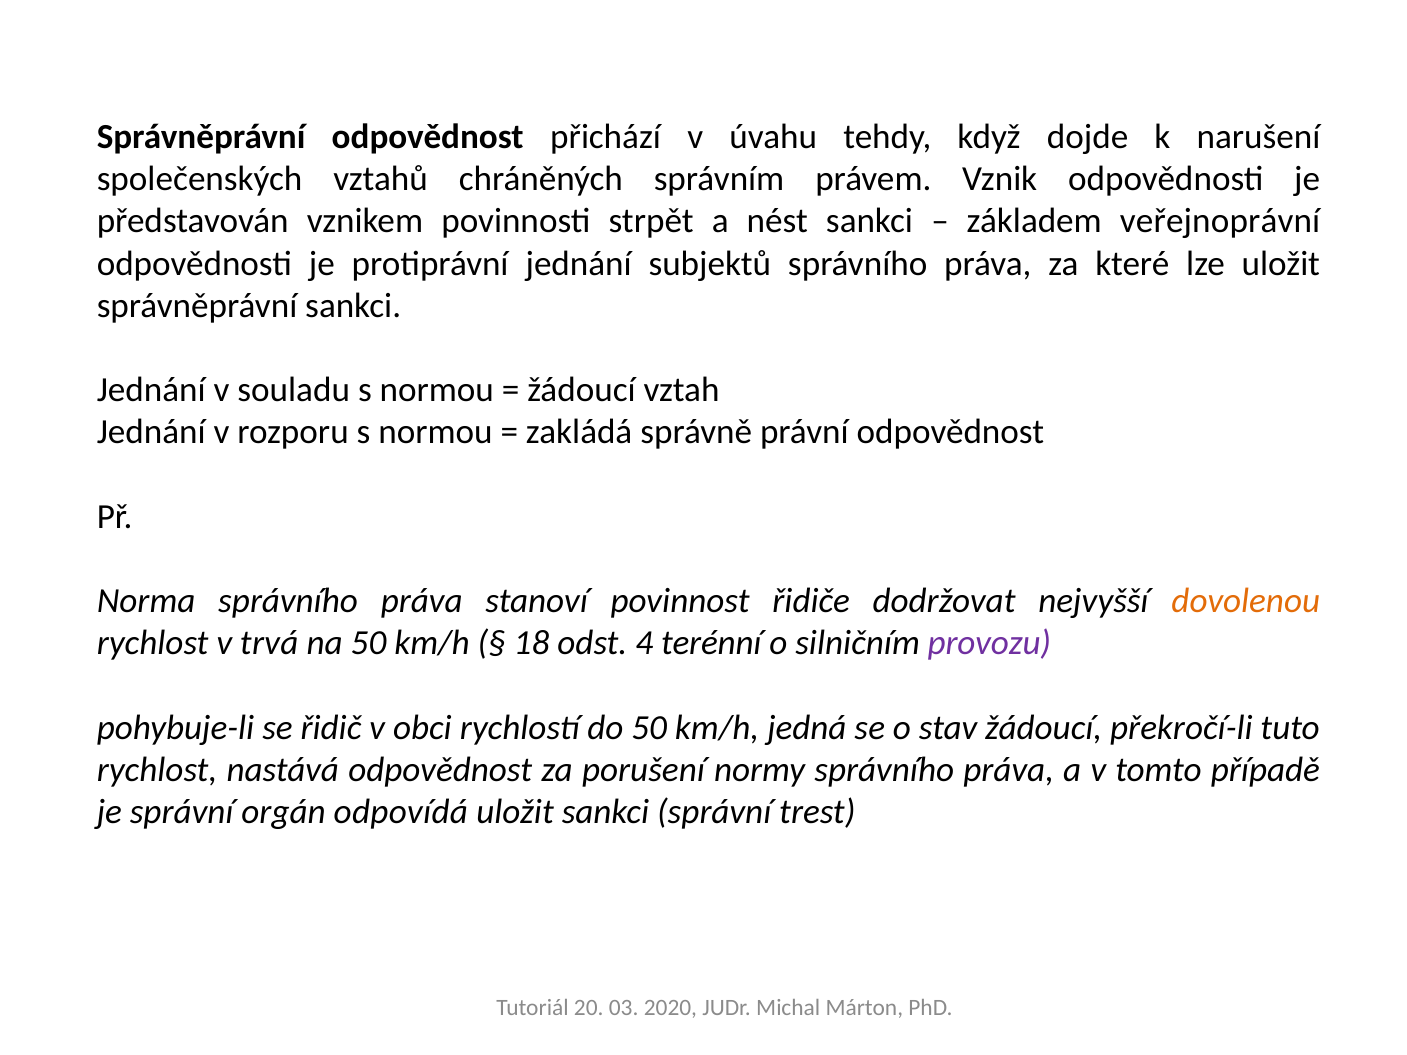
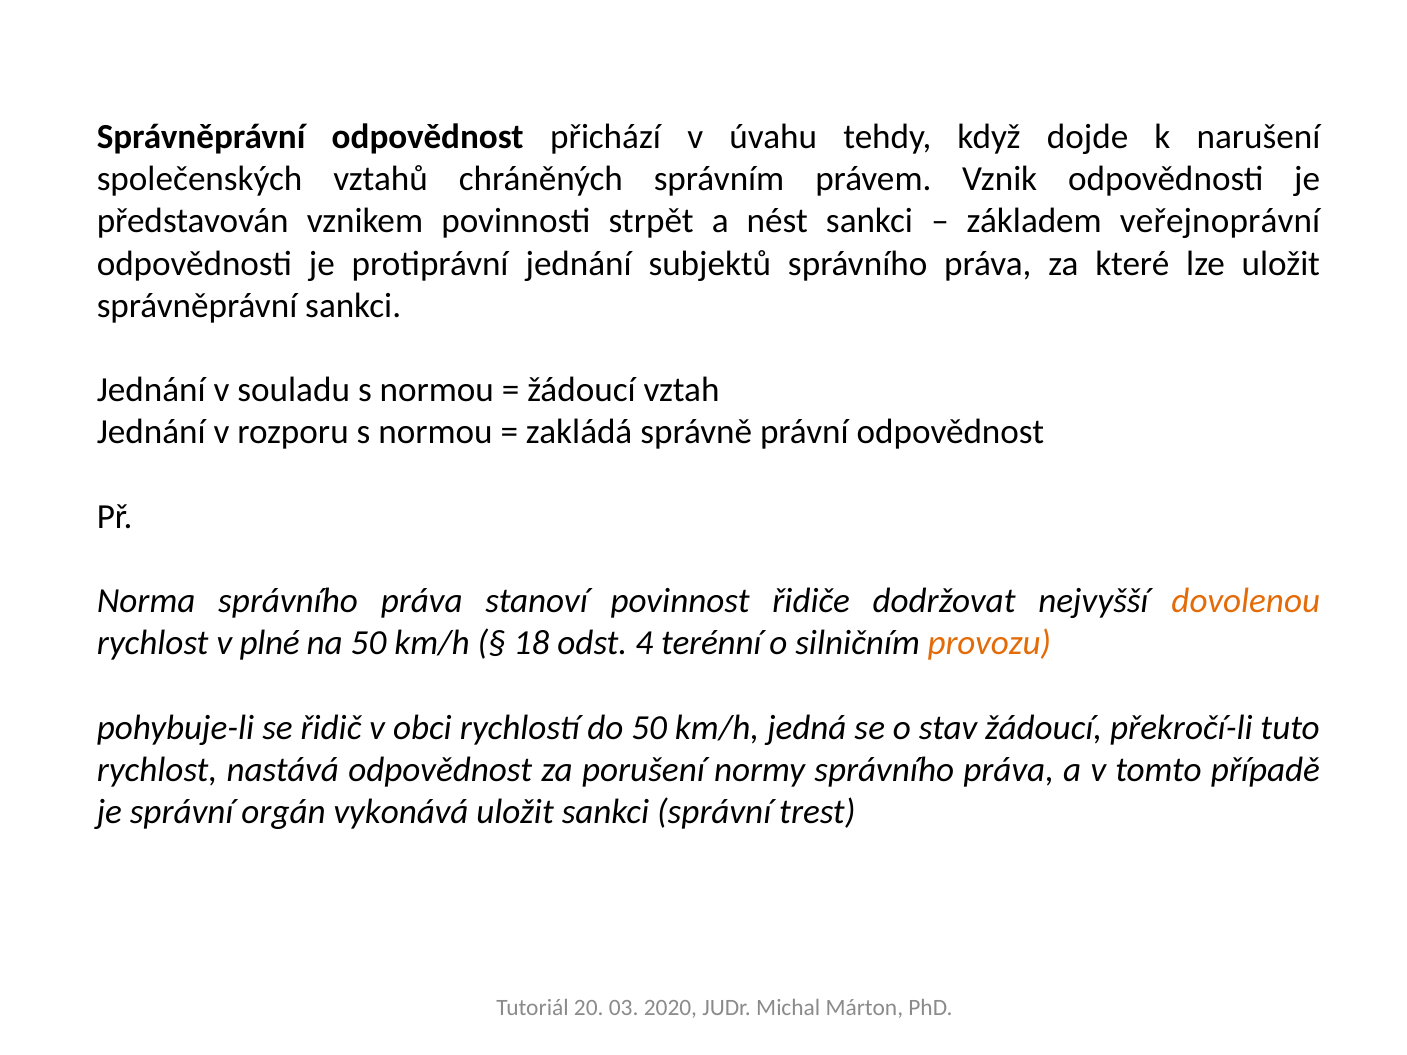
trvá: trvá -> plné (270, 644)
provozu colour: purple -> orange (989, 644)
odpovídá: odpovídá -> vykonává (401, 812)
